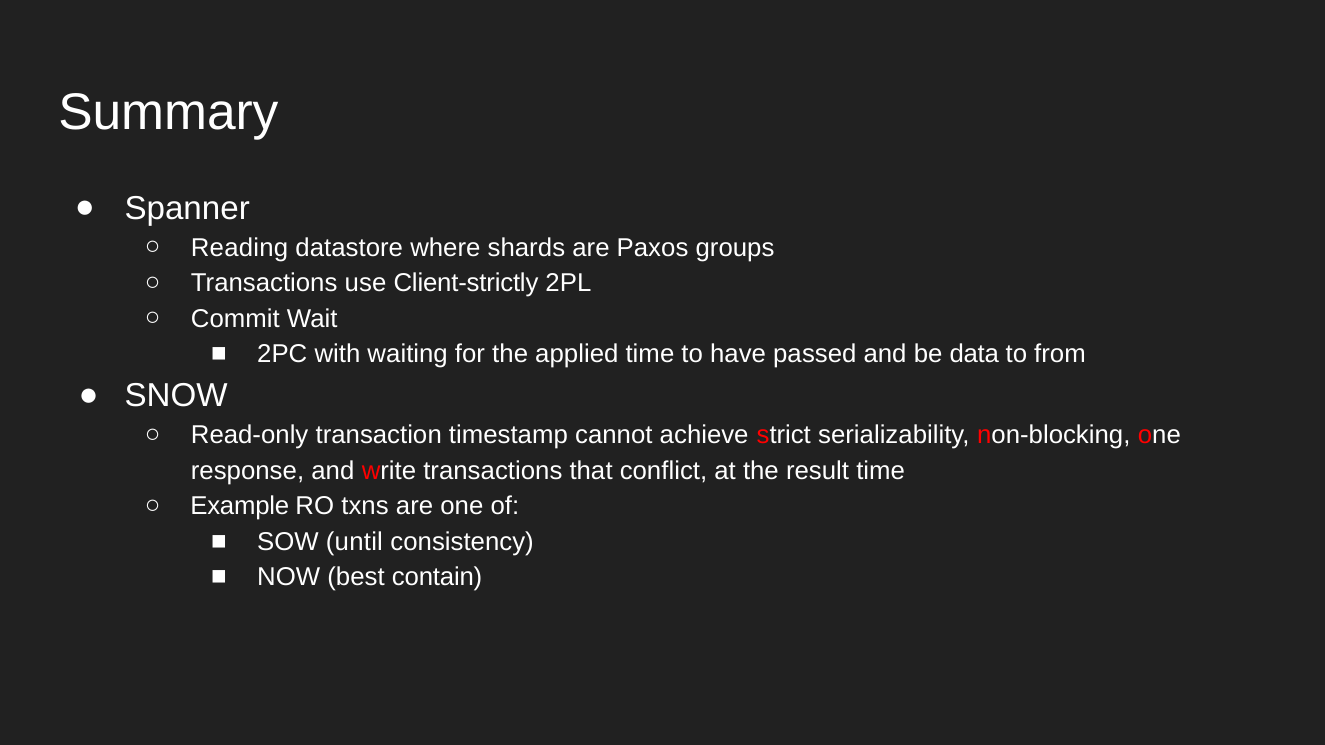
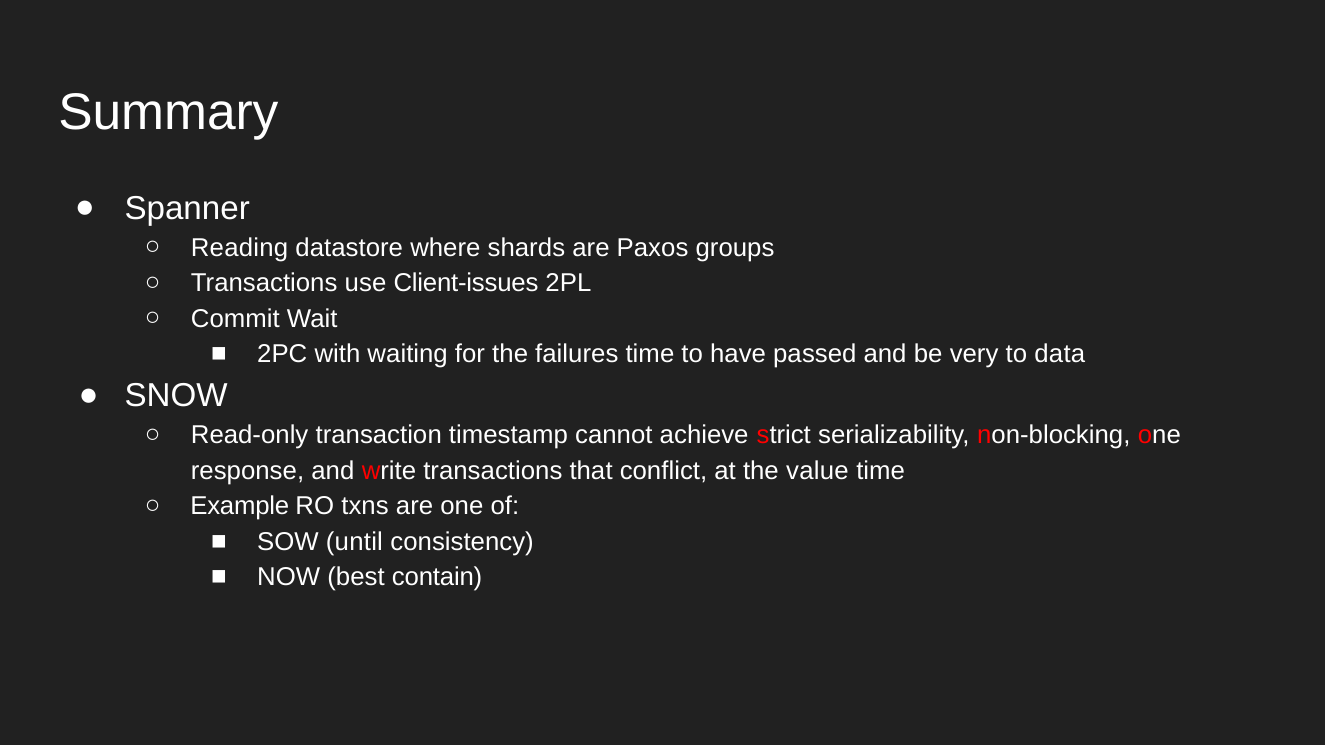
Client-strictly: Client-strictly -> Client-issues (466, 283)
applied: applied -> failures (577, 354)
data: data -> very (974, 354)
from: from -> data (1060, 354)
result: result -> value (817, 471)
